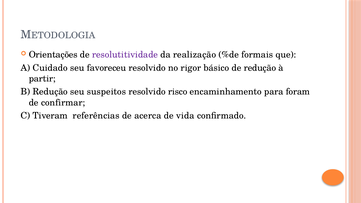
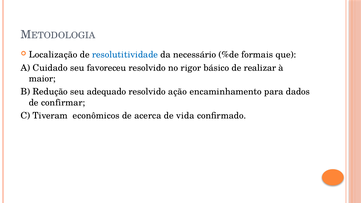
Orientações: Orientações -> Localização (53, 55)
resolutitividade colour: purple -> blue (125, 55)
realização: realização -> necessário (195, 55)
de redução: redução -> realizar (260, 68)
partir: partir -> maior (42, 79)
suspeitos: suspeitos -> adequado (107, 92)
risco: risco -> ação (178, 92)
foram: foram -> dados (298, 92)
referências: referências -> econômicos (96, 116)
